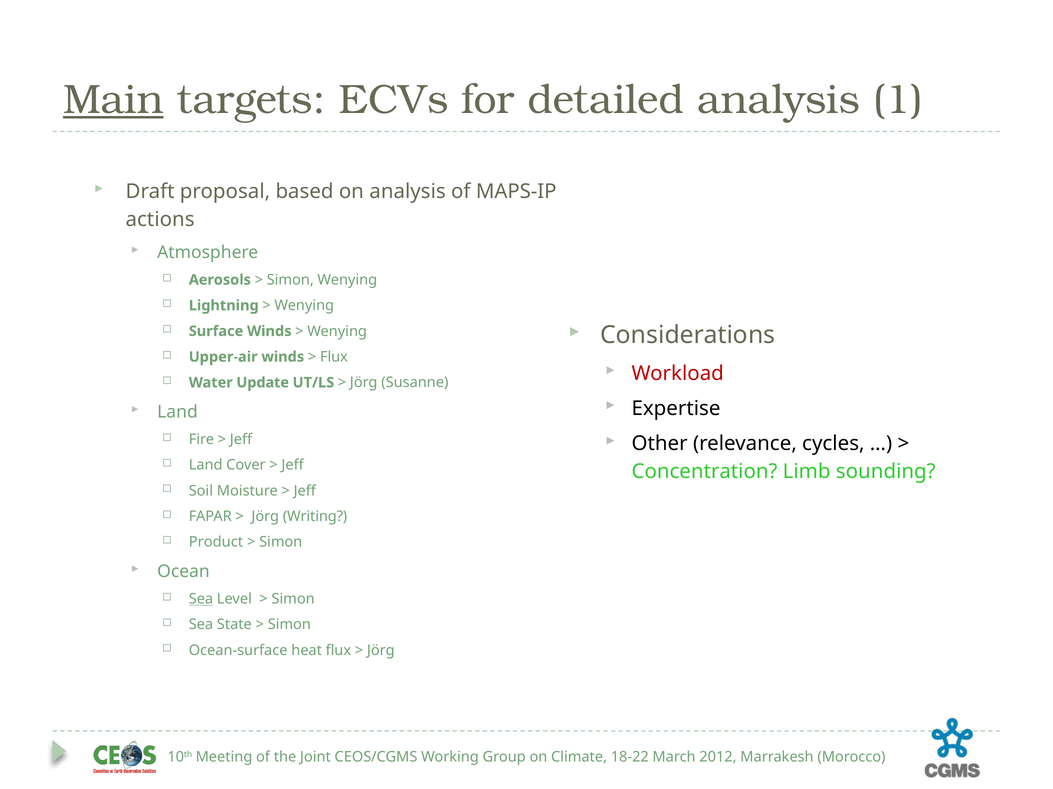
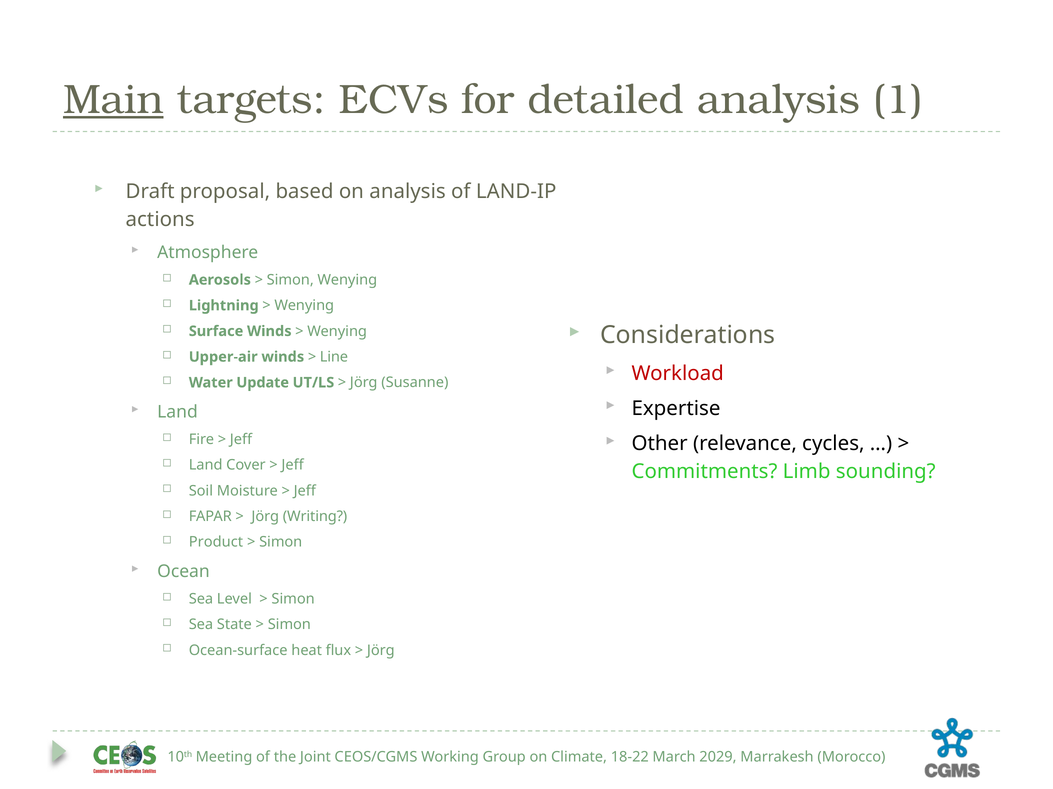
MAPS-IP: MAPS-IP -> LAND-IP (516, 192)
Flux: Flux -> Line (334, 357)
Concentration: Concentration -> Commitments (704, 472)
Sea underline: present -> none (201, 599)
2012: 2012 -> 2029 (718, 757)
